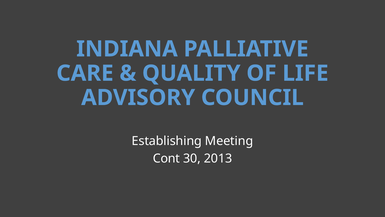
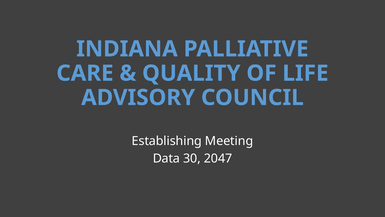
Cont: Cont -> Data (166, 158)
2013: 2013 -> 2047 (218, 158)
